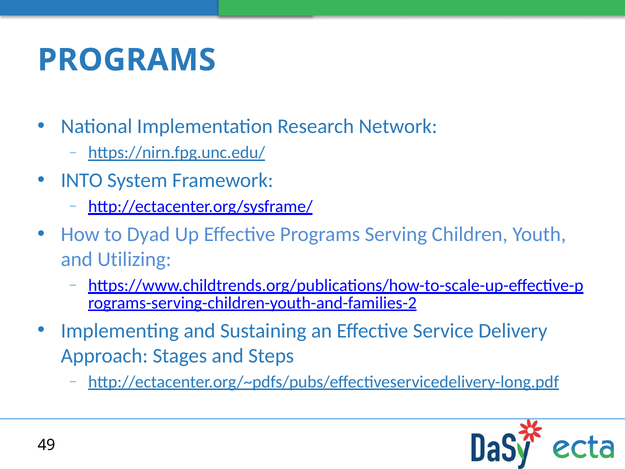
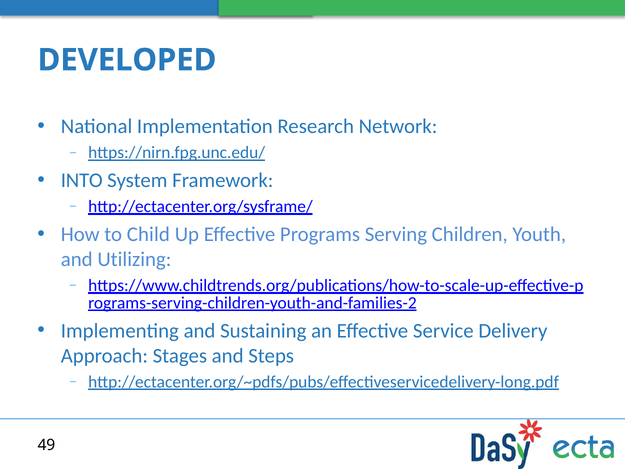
PROGRAMS: PROGRAMS -> DEVELOPED (127, 60)
Dyad: Dyad -> Child (148, 234)
